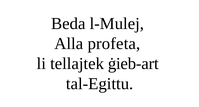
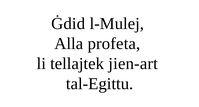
Beda: Beda -> Ġdid (68, 24)
ġieb-art: ġieb-art -> jien-art (133, 64)
